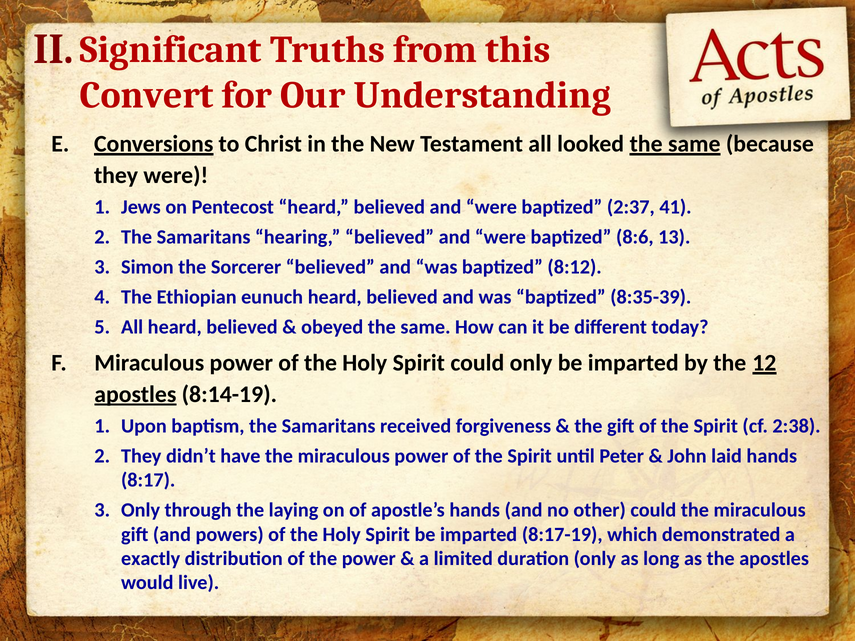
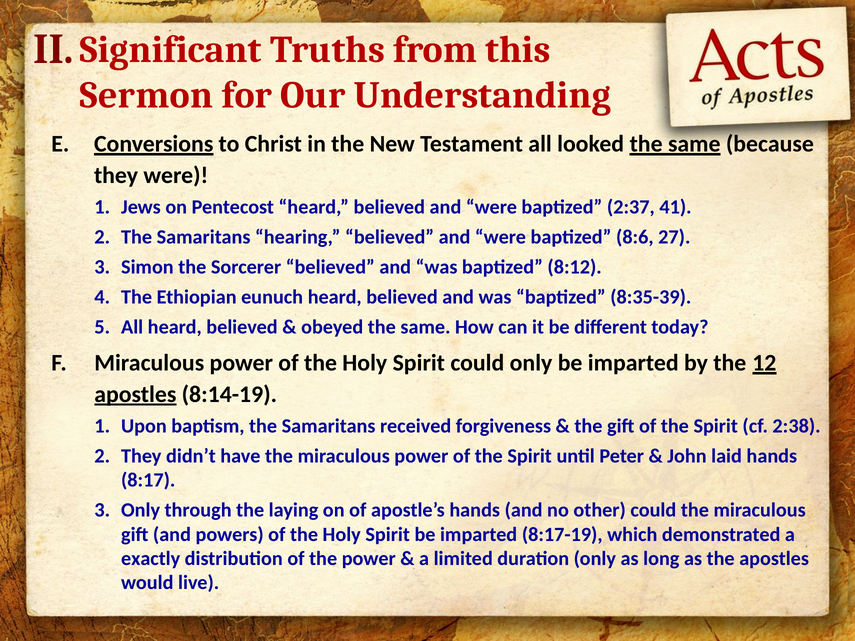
Convert: Convert -> Sermon (147, 95)
13: 13 -> 27 (674, 237)
